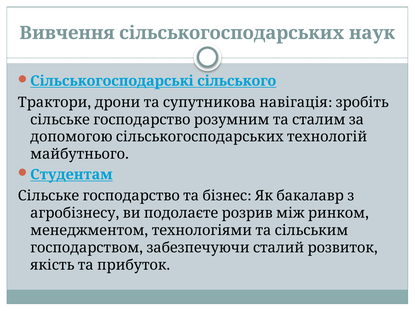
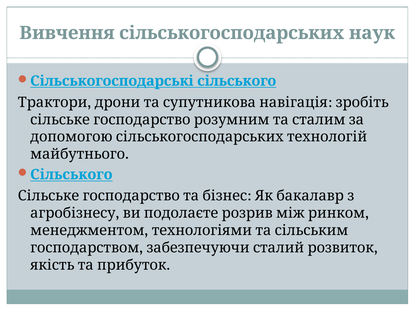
Студентам: Студентам -> Сільського (71, 175)
